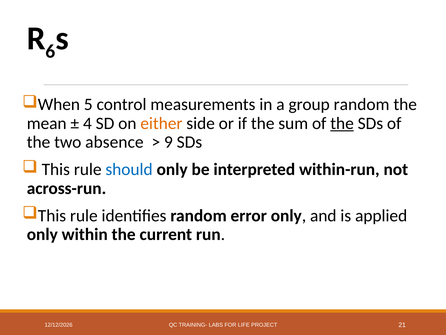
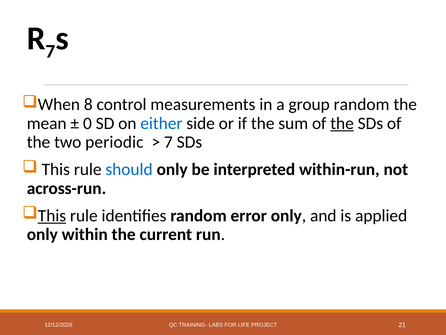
6: 6 -> 7 (50, 51)
5: 5 -> 8 (88, 104)
4: 4 -> 0 (87, 123)
either colour: orange -> blue (161, 123)
absence: absence -> periodic (114, 142)
9: 9 -> 7 (168, 142)
This underline: none -> present (52, 215)
